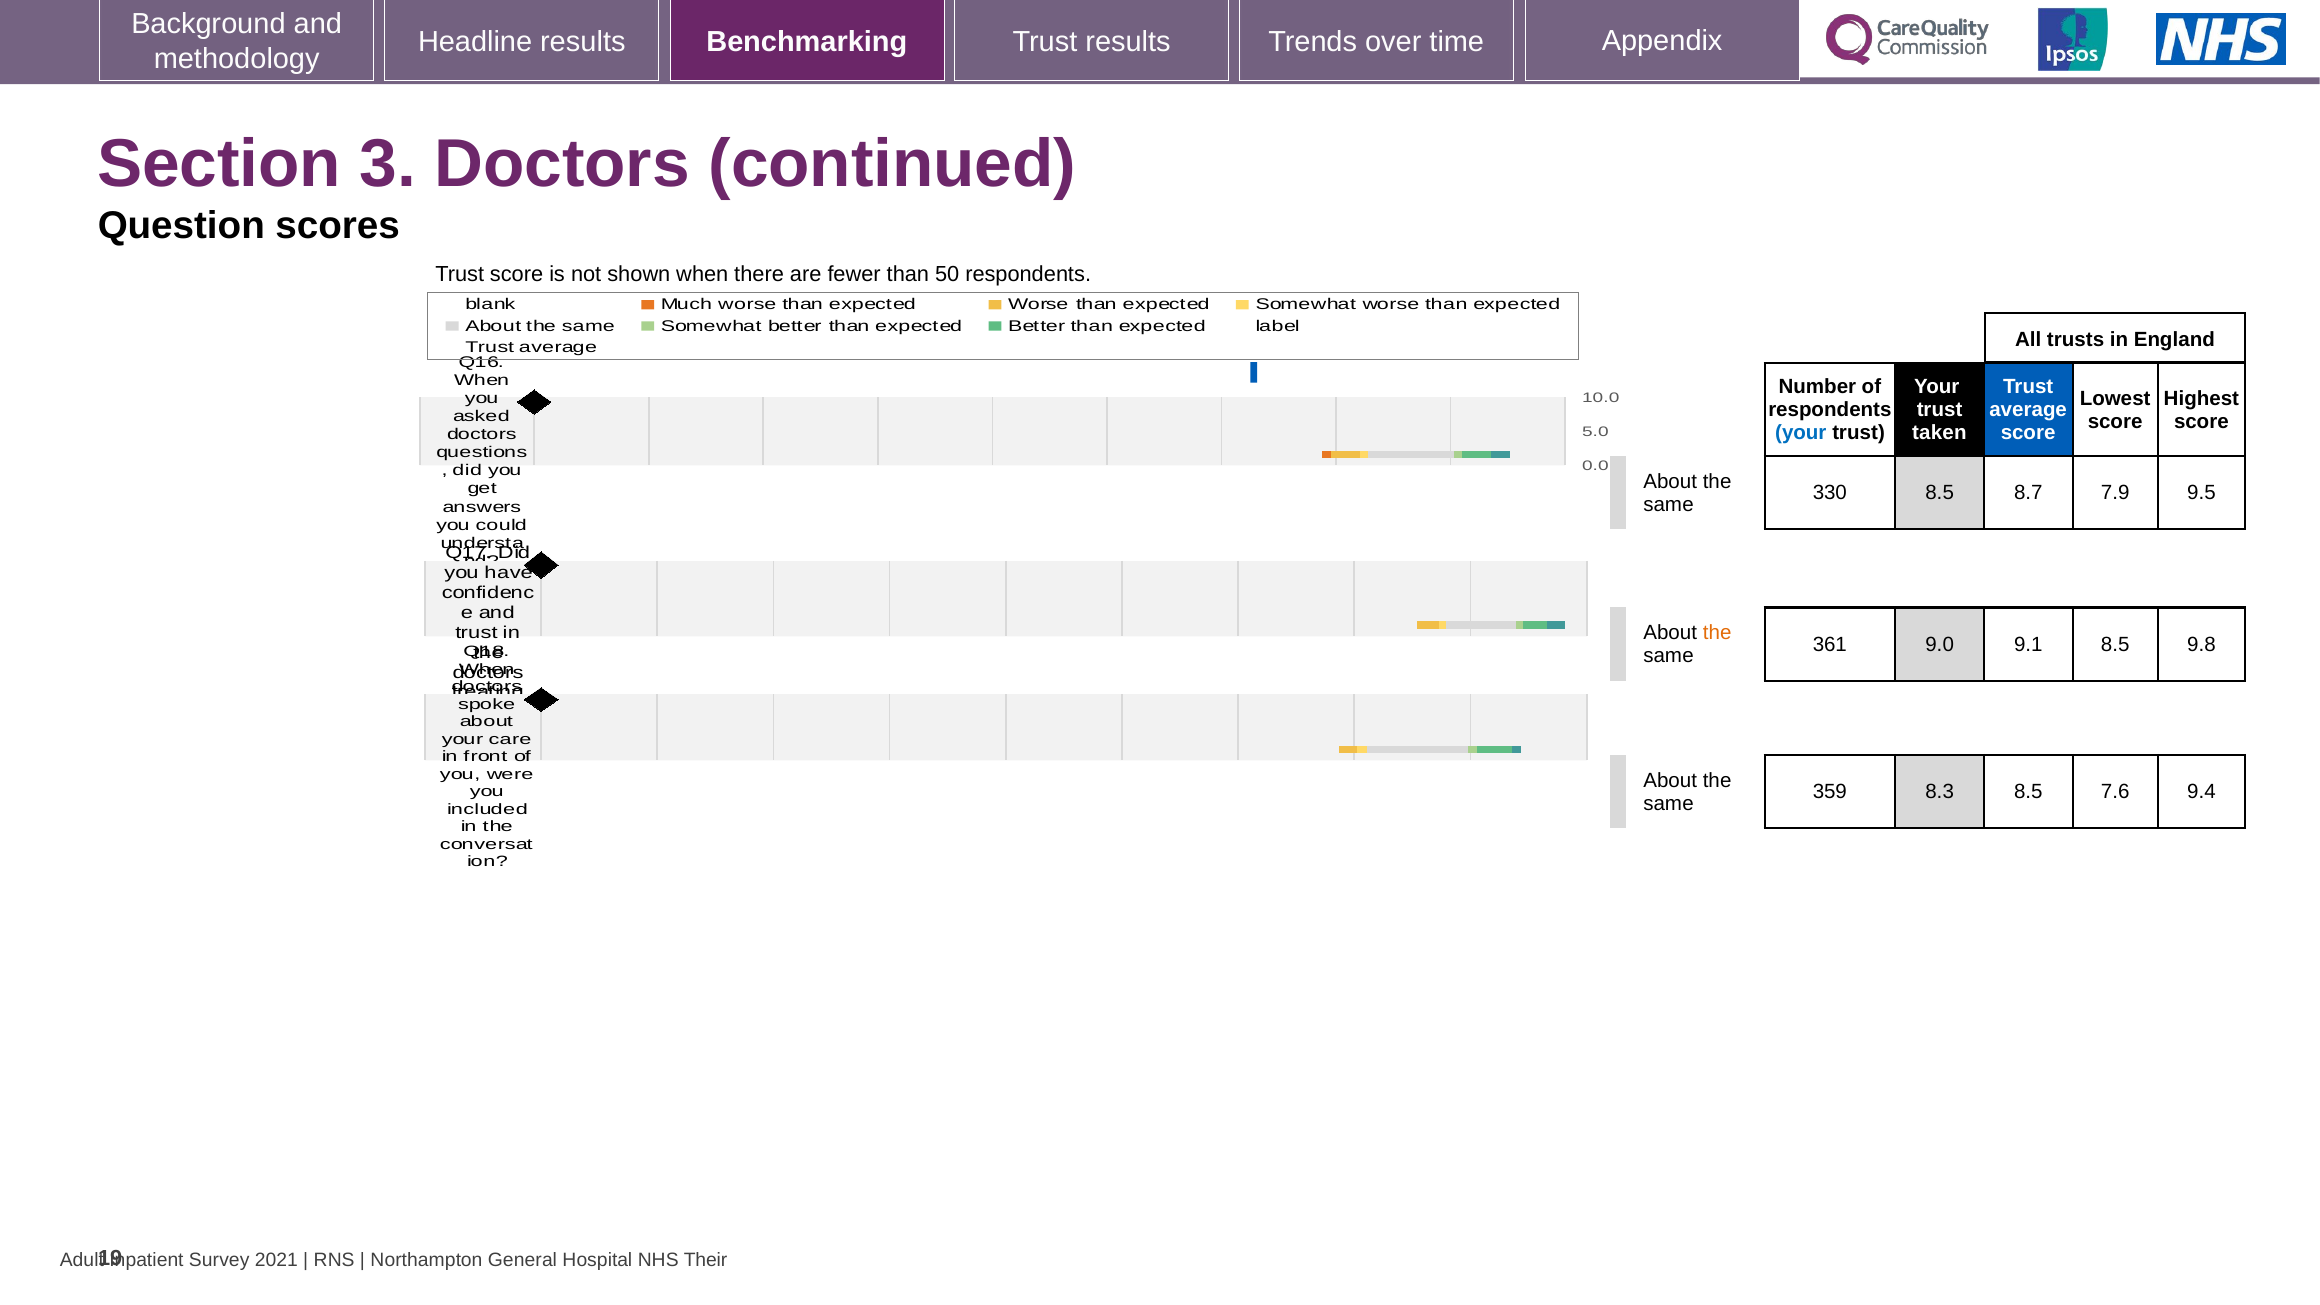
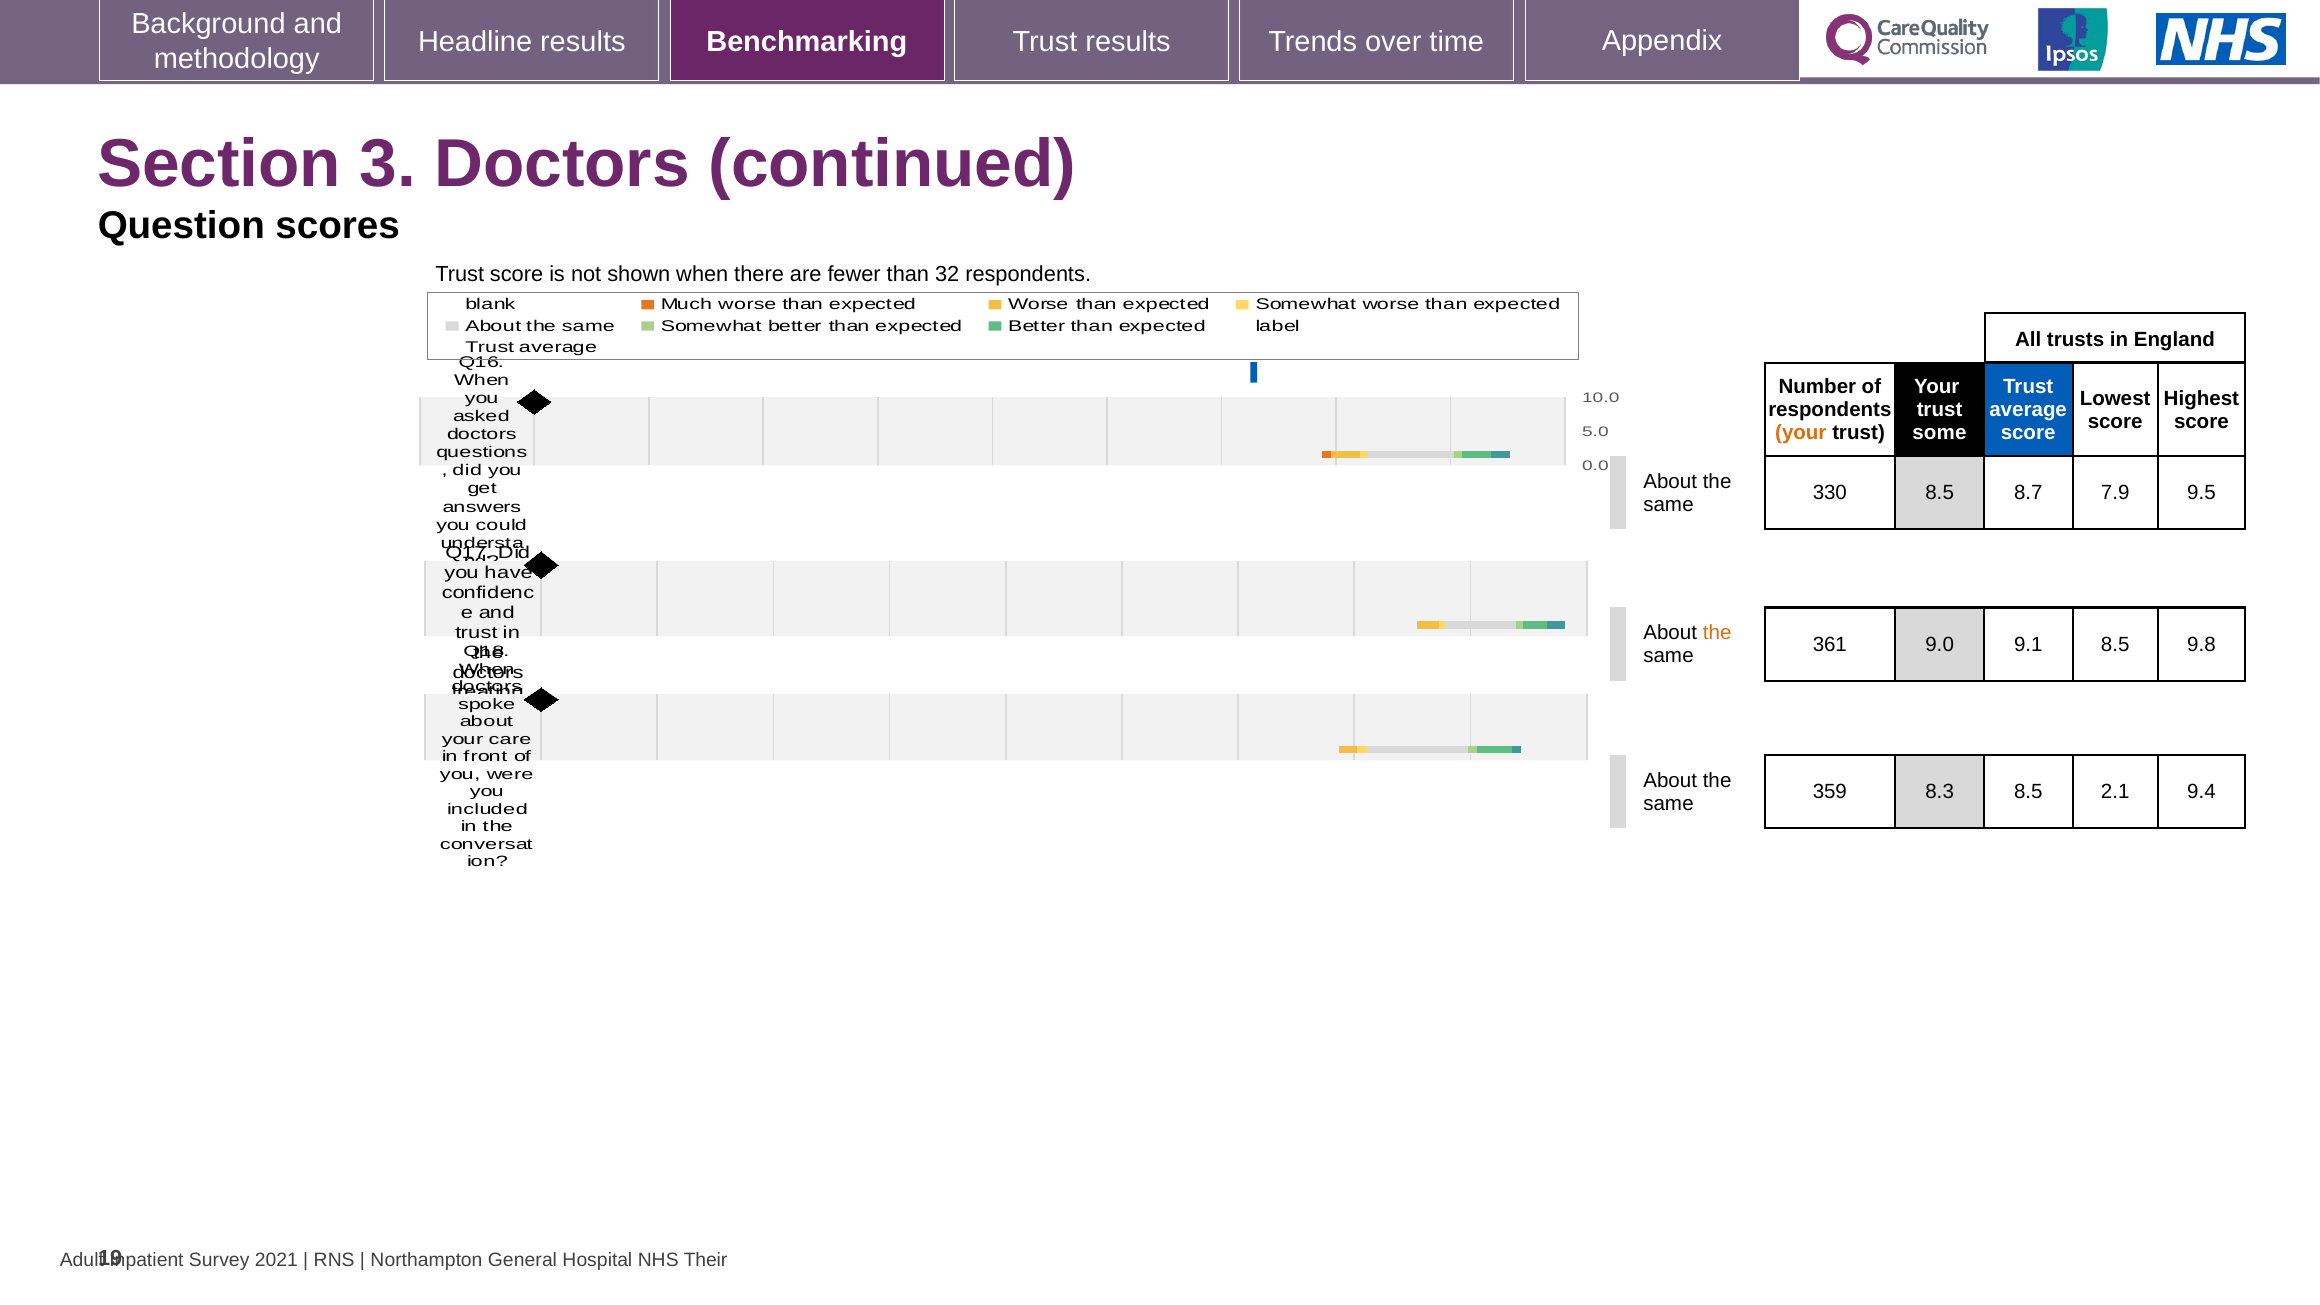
50: 50 -> 32 (947, 275)
your colour: blue -> orange (1801, 433)
taken: taken -> some (1939, 433)
7.6: 7.6 -> 2.1 (2115, 792)
